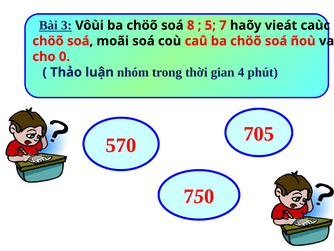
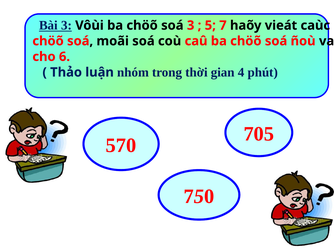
soá 8: 8 -> 3 (191, 25)
0: 0 -> 6 (64, 57)
